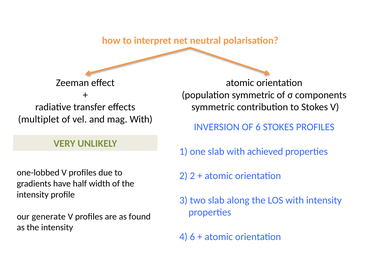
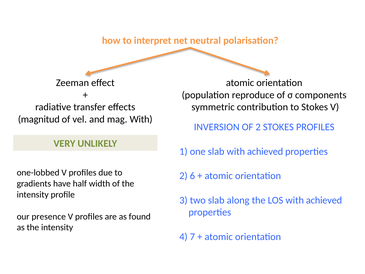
population symmetric: symmetric -> reproduce (253, 95)
multiplet: multiplet -> magnitud (39, 119)
OF 6: 6 -> 2 (258, 127)
2 2: 2 -> 6 (192, 176)
LOS with intensity: intensity -> achieved (324, 200)
generate: generate -> presence (49, 216)
4 6: 6 -> 7 (192, 237)
